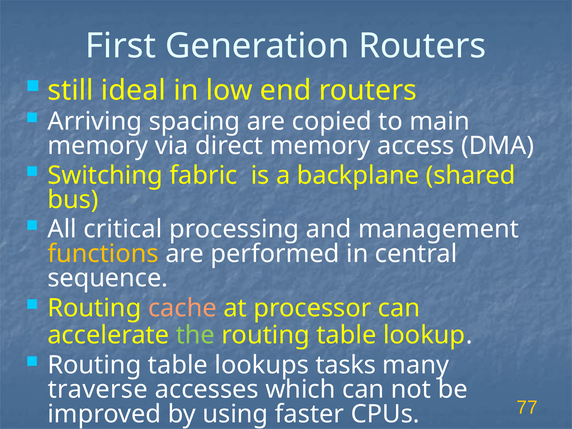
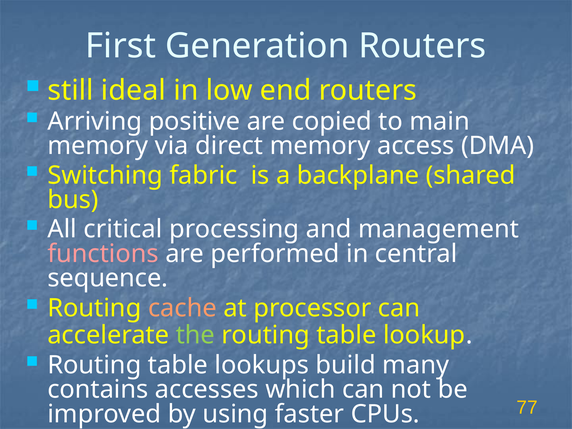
spacing: spacing -> positive (194, 121)
functions colour: yellow -> pink (103, 254)
tasks: tasks -> build (346, 365)
traverse: traverse -> contains (98, 390)
